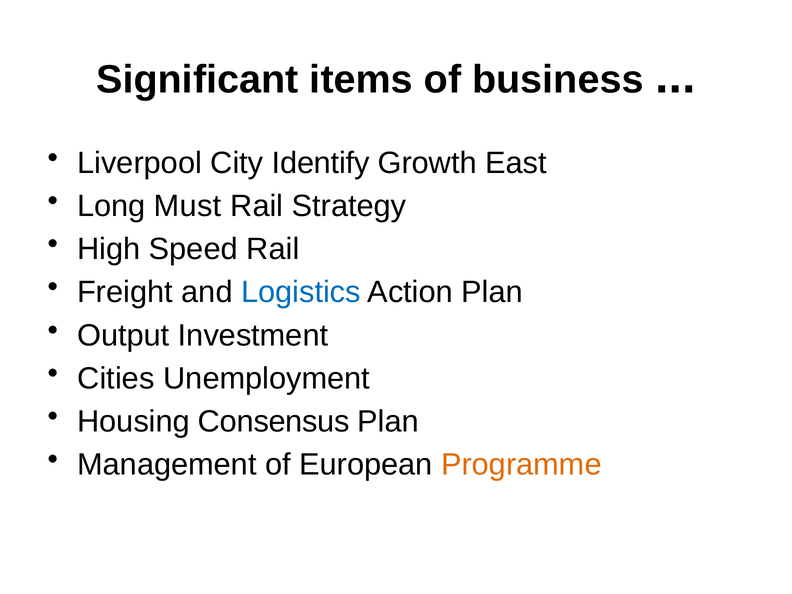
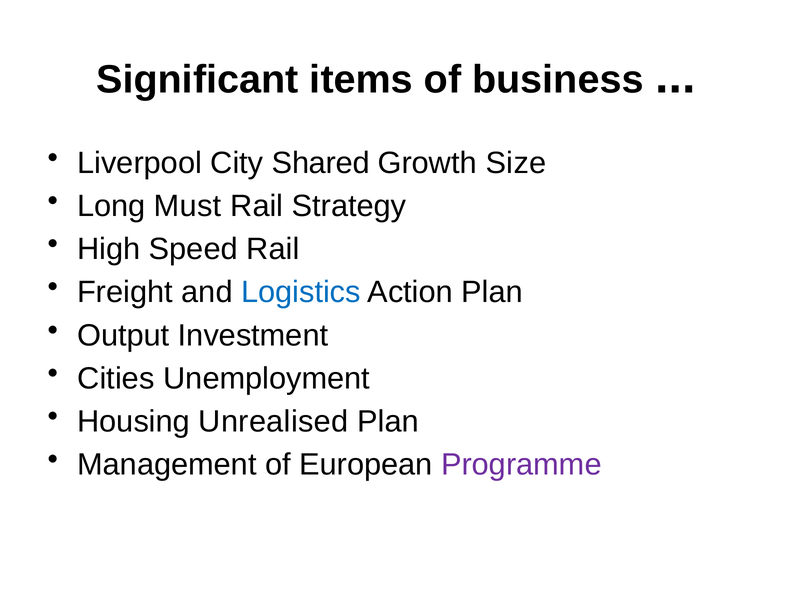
Identify: Identify -> Shared (321, 163)
East: East -> Size (516, 163)
Consensus: Consensus -> Unrealised (273, 422)
Programme colour: orange -> purple (521, 465)
